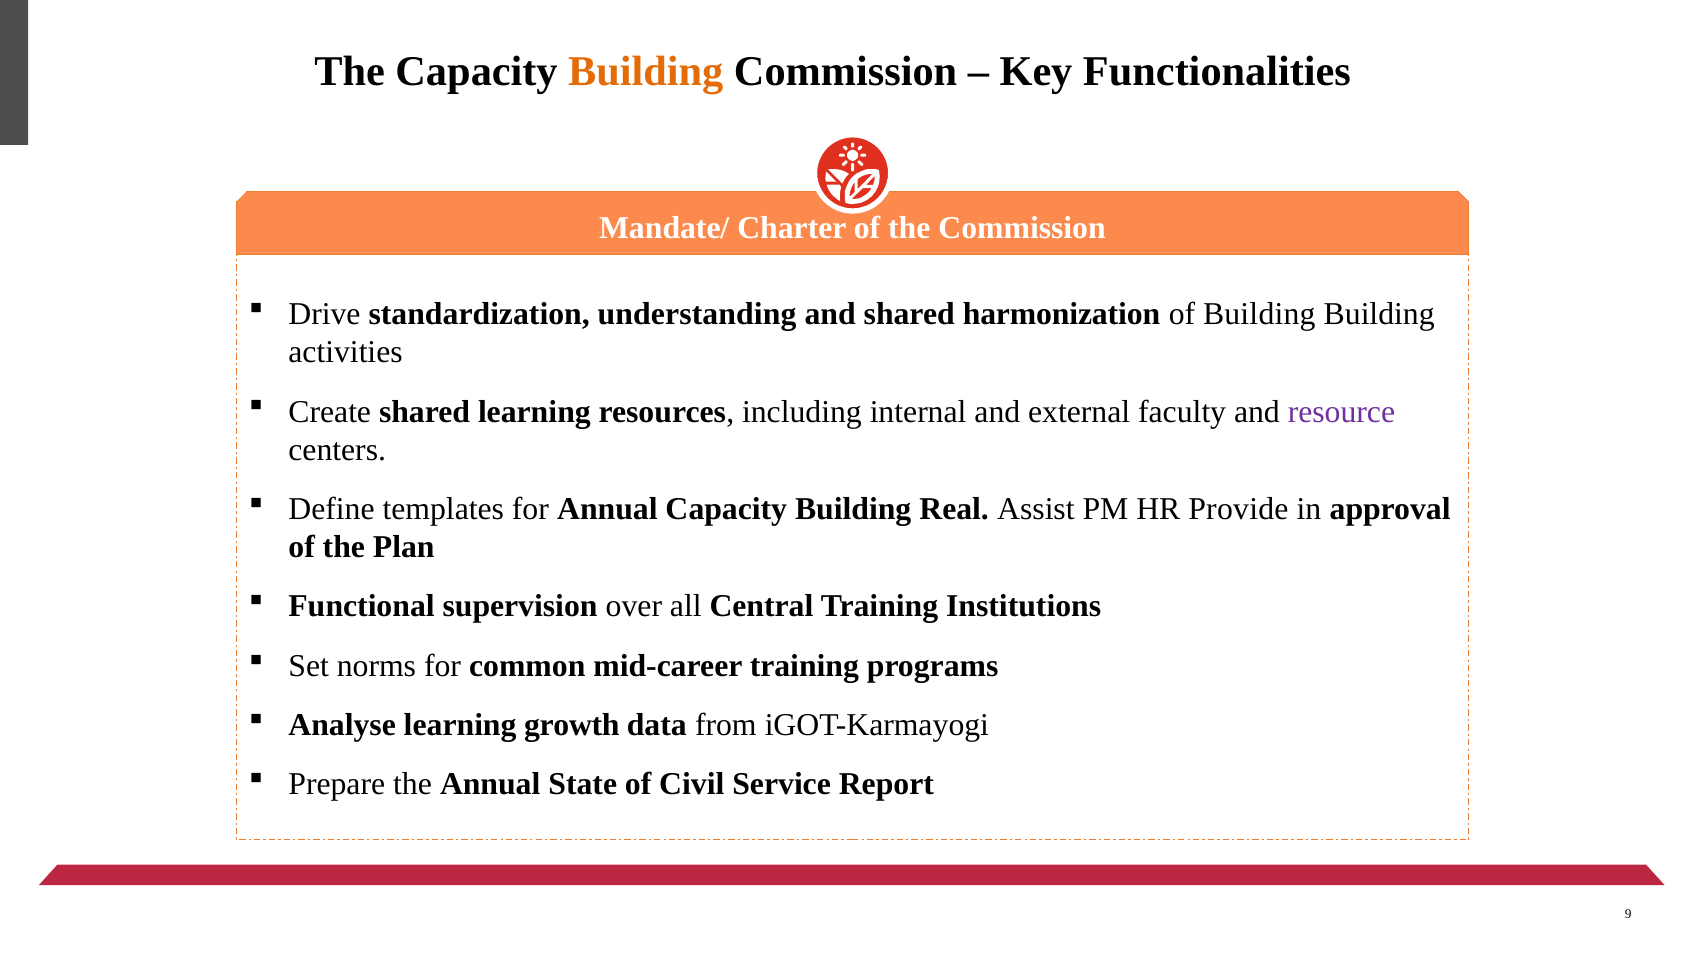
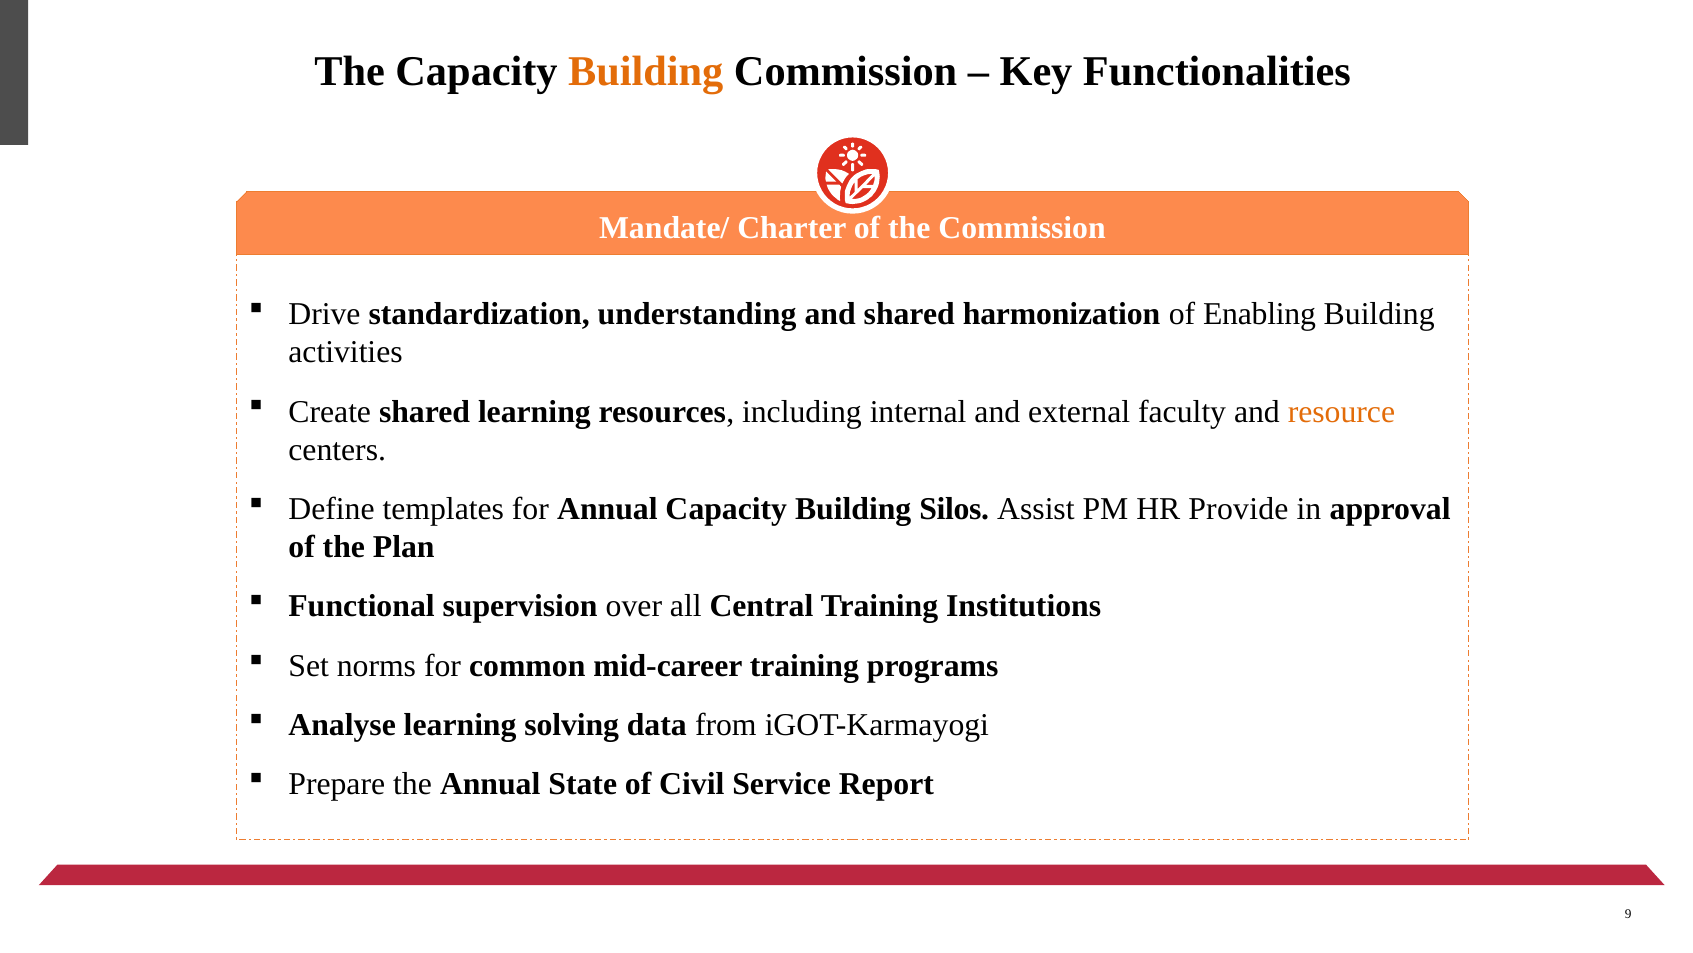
of Building: Building -> Enabling (1260, 314)
resource colour: purple -> orange (1341, 411)
Real: Real -> Silos (954, 509)
growth: growth -> solving (572, 725)
